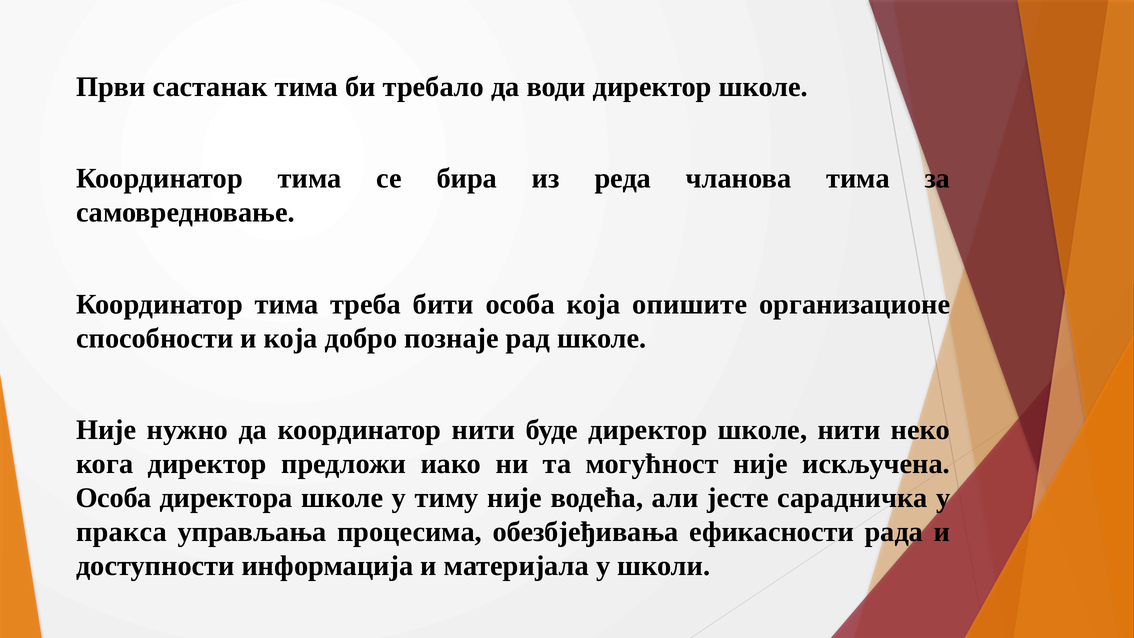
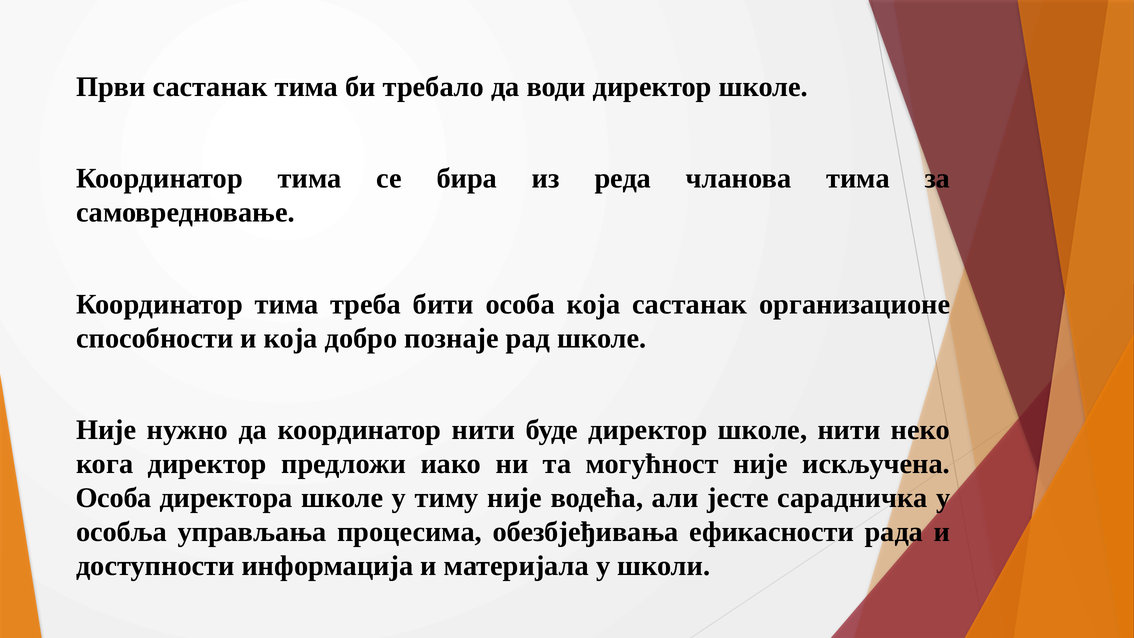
која опишите: опишите -> састанак (690, 304)
пракса: пракса -> особља (122, 532)
